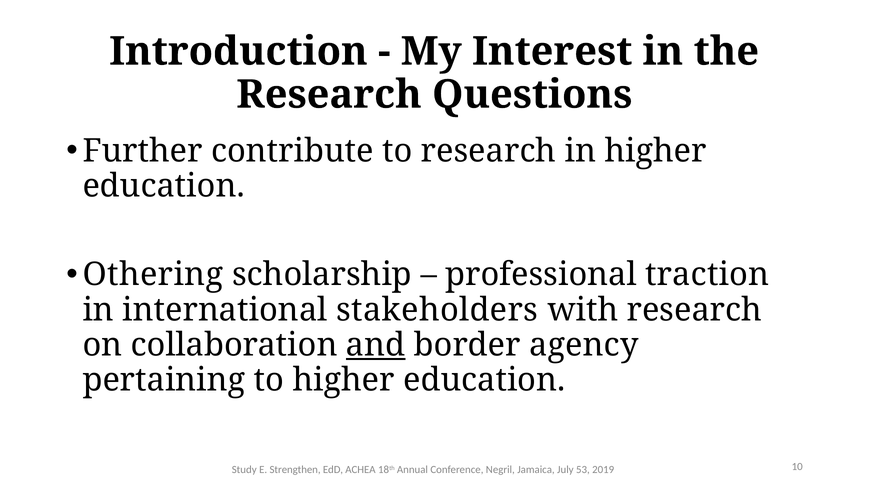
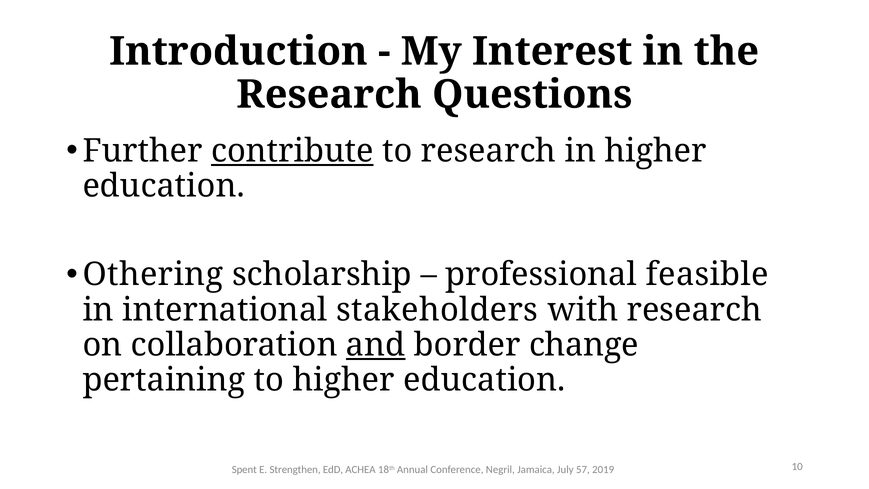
contribute underline: none -> present (292, 151)
traction: traction -> feasible (707, 274)
agency: agency -> change (584, 345)
Study: Study -> Spent (244, 470)
53: 53 -> 57 (583, 470)
